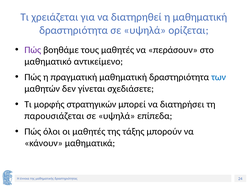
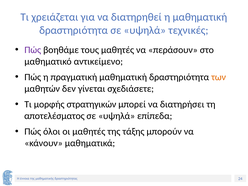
ορίζεται: ορίζεται -> τεχνικές (189, 30)
των colour: blue -> orange (219, 77)
παρουσιάζεται: παρουσιάζεται -> αποτελέσματος (54, 116)
